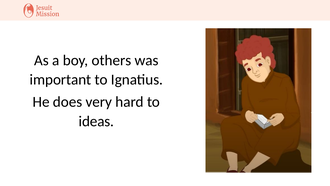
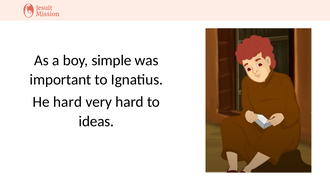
others: others -> simple (111, 60)
He does: does -> hard (68, 102)
